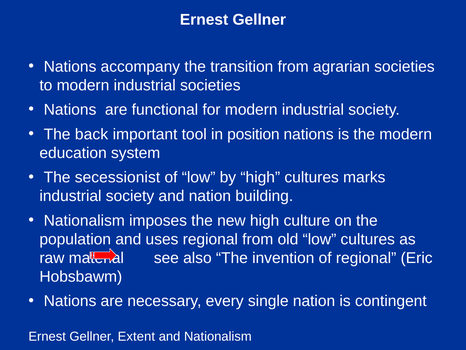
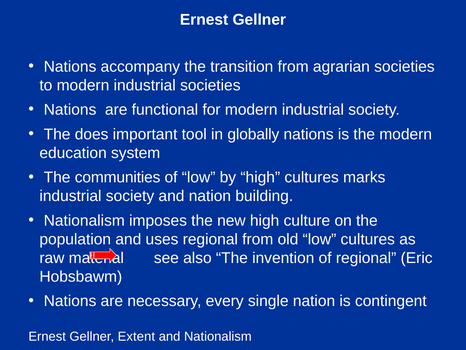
back: back -> does (92, 134)
position: position -> globally (253, 134)
secessionist: secessionist -> communities (118, 177)
